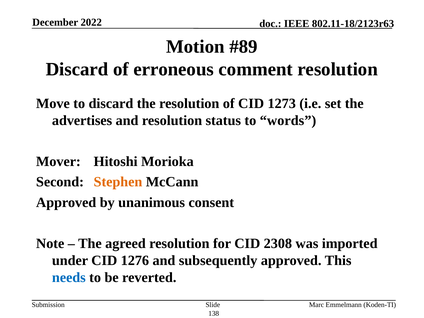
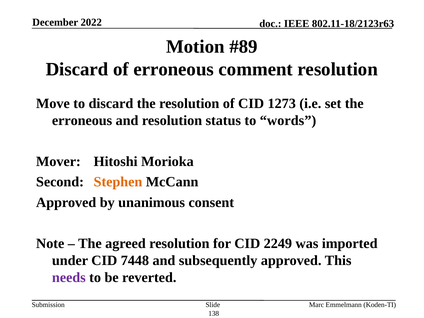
advertises: advertises -> erroneous (82, 120)
2308: 2308 -> 2249 (278, 243)
1276: 1276 -> 7448 (135, 260)
needs colour: blue -> purple (69, 277)
